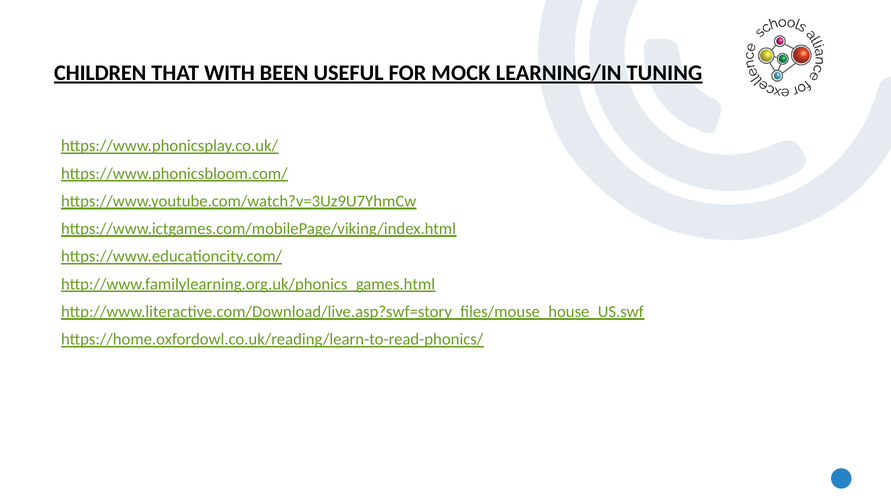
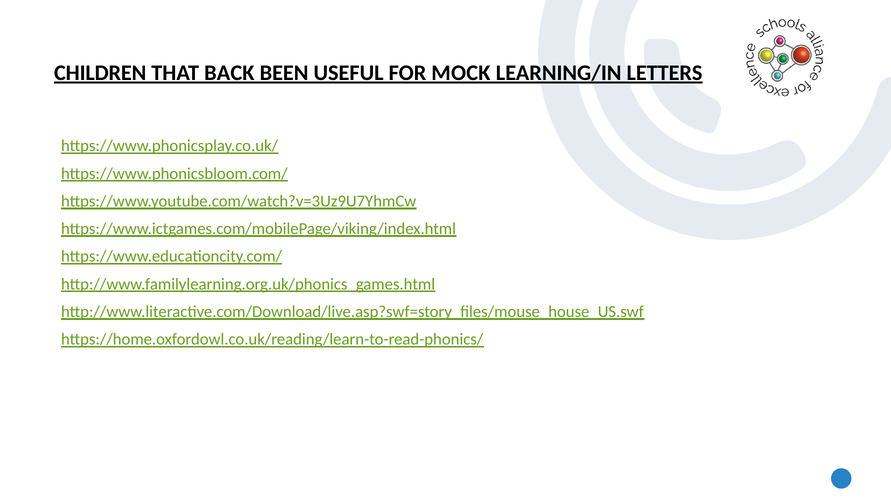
WITH: WITH -> BACK (229, 73)
TUNING: TUNING -> LETTERS (664, 73)
